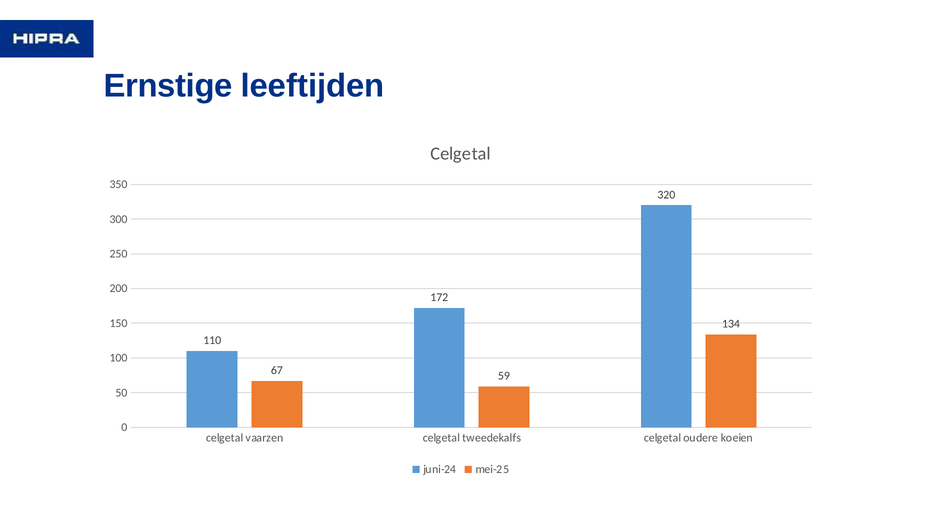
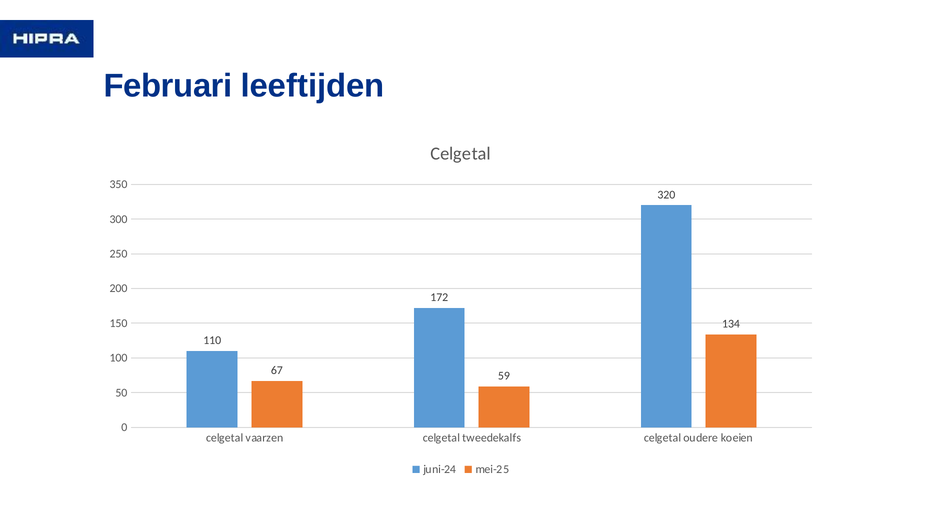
Ernstige: Ernstige -> Februari (168, 86)
